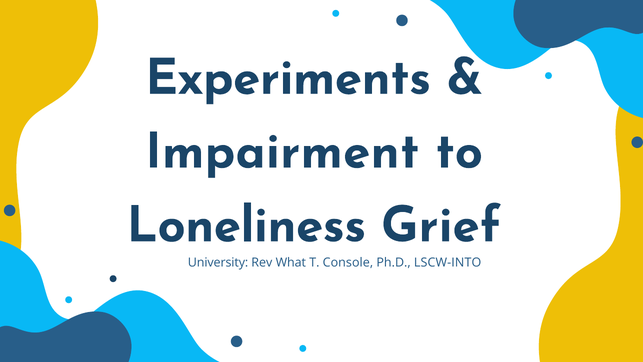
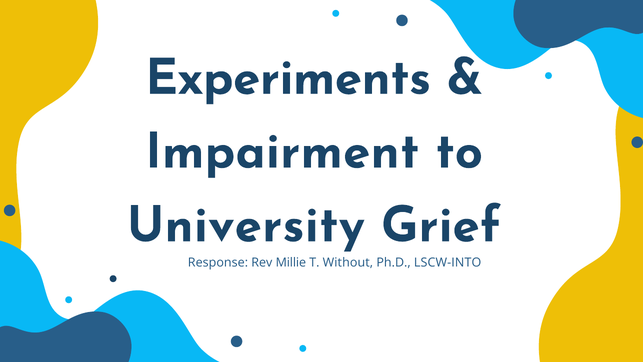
Loneliness: Loneliness -> University (246, 225)
University: University -> Response (218, 263)
What: What -> Millie (291, 263)
Console: Console -> Without (348, 263)
